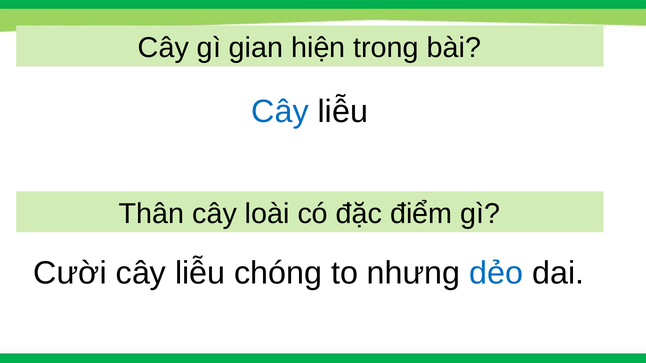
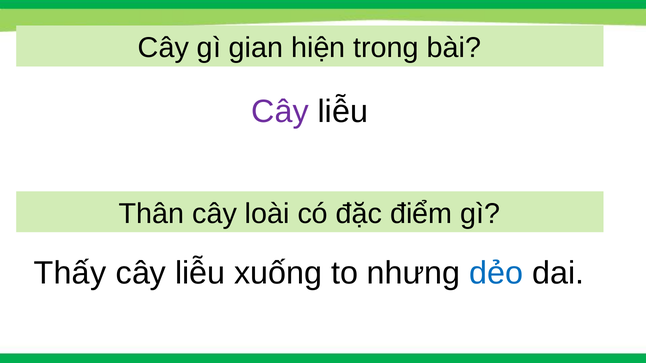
Cây colour: blue -> purple (280, 112)
Cười: Cười -> Thấy (70, 273)
chóng: chóng -> xuống (278, 273)
